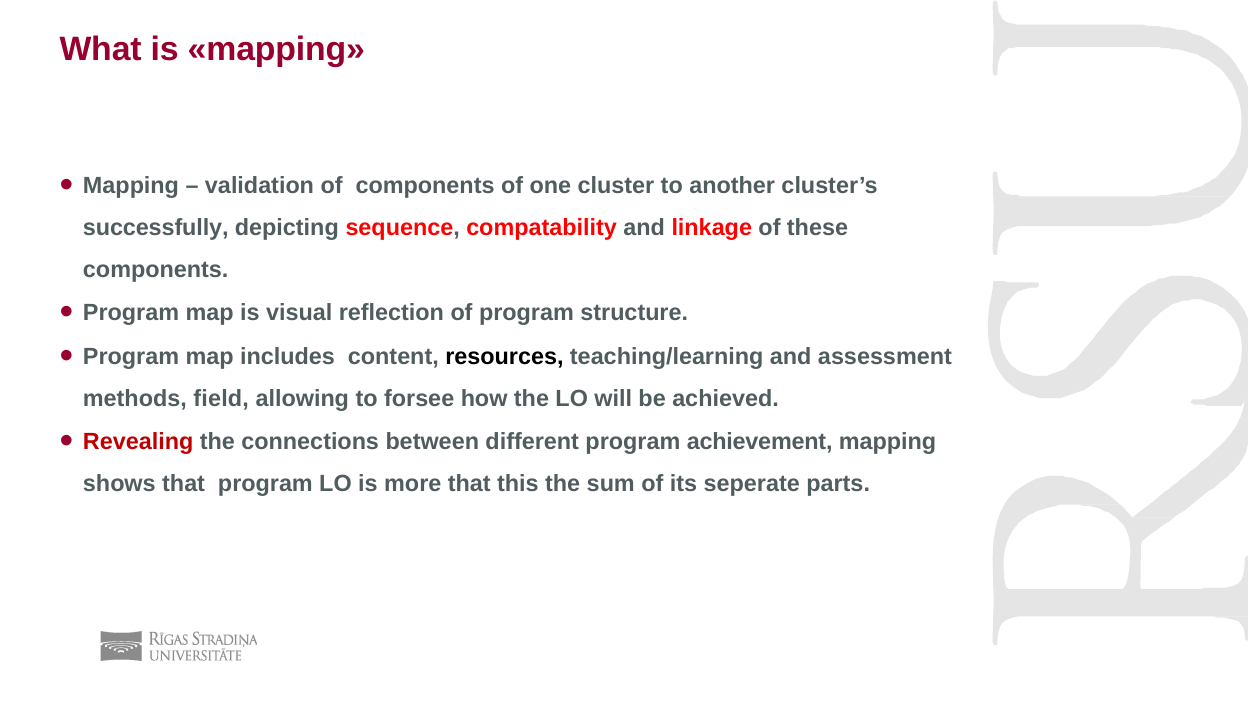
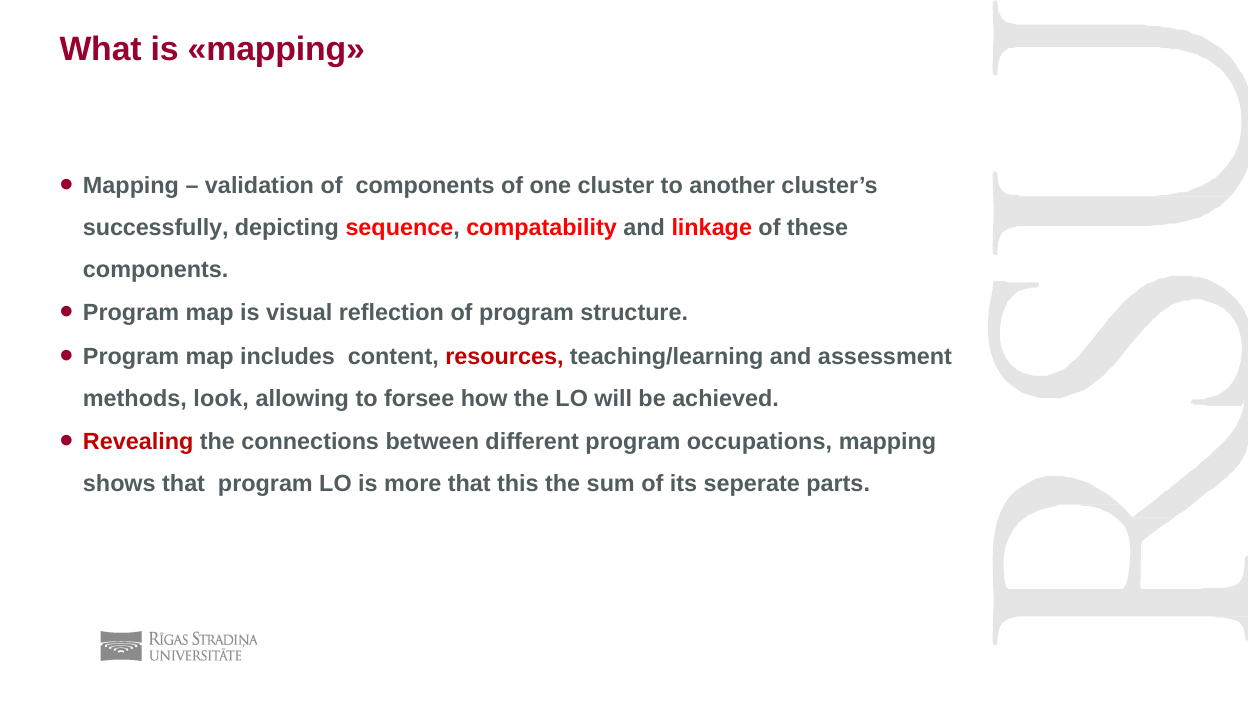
resources colour: black -> red (504, 357)
field: field -> look (221, 399)
achievement: achievement -> occupations (759, 442)
